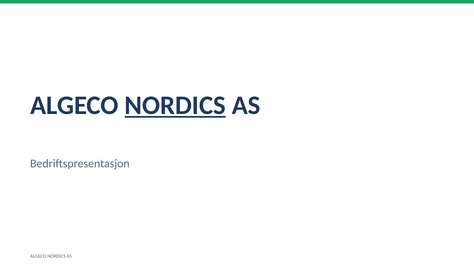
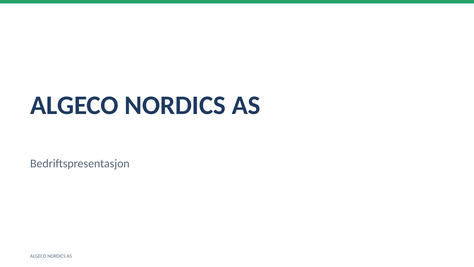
NORDICS underline: present -> none (175, 105)
